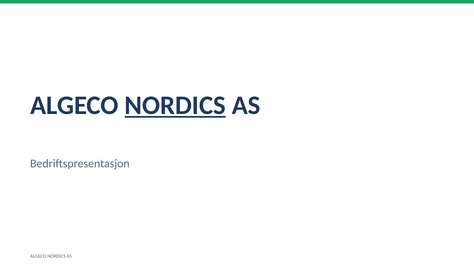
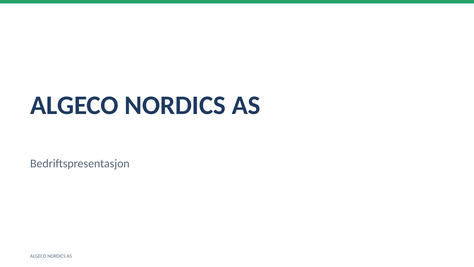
NORDICS underline: present -> none (175, 105)
